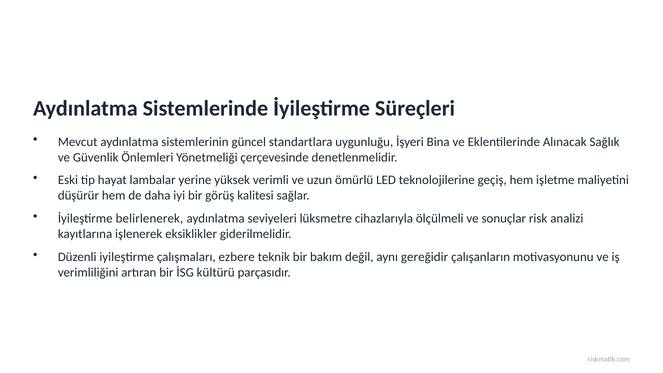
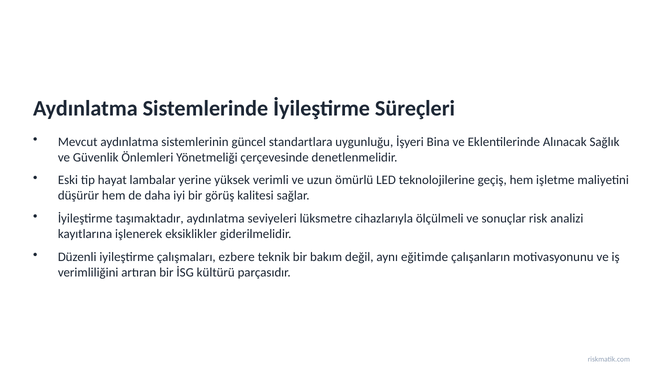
belirlenerek: belirlenerek -> taşımaktadır (150, 219)
gereğidir: gereğidir -> eğitimde (425, 257)
